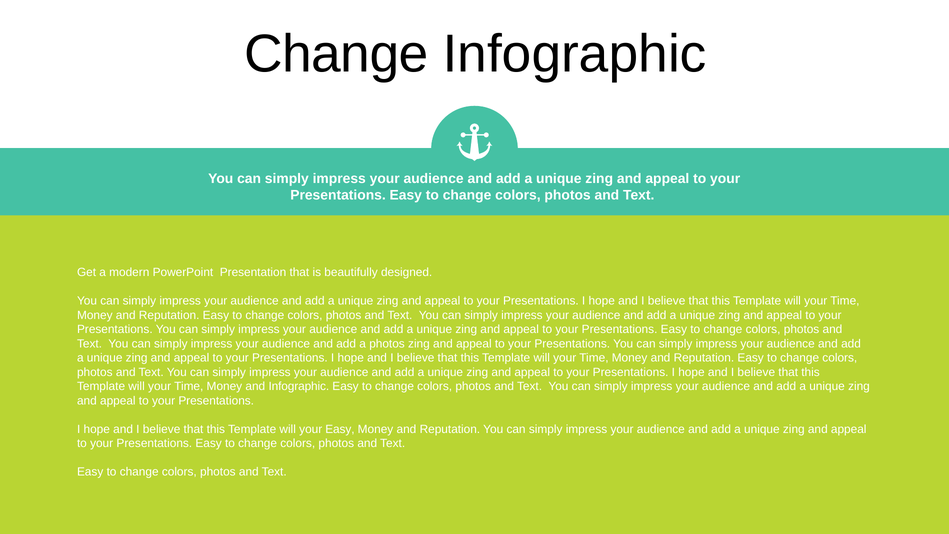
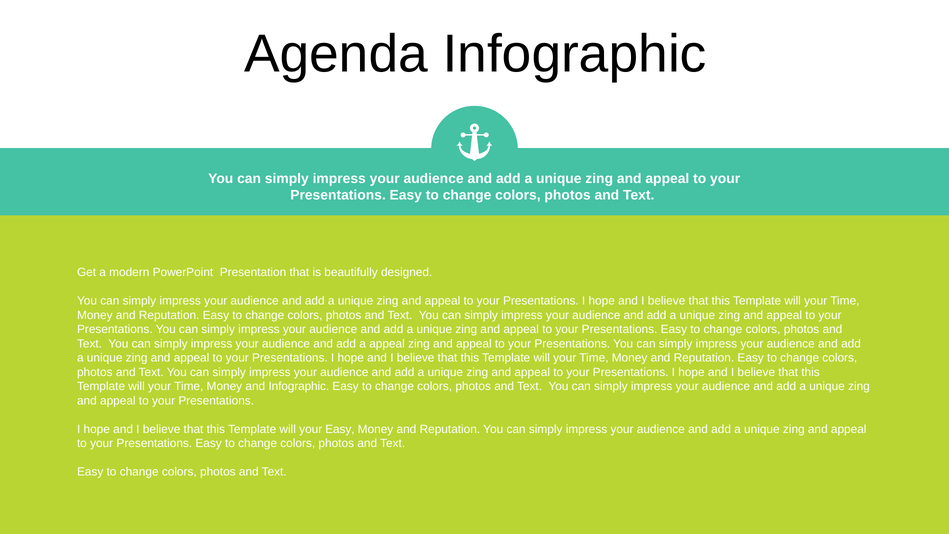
Change: Change -> Agenda (336, 54)
a photos: photos -> appeal (387, 344)
